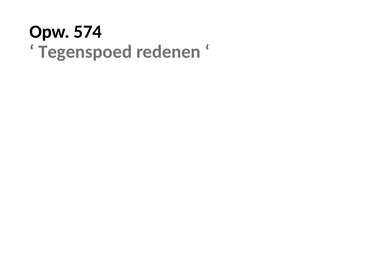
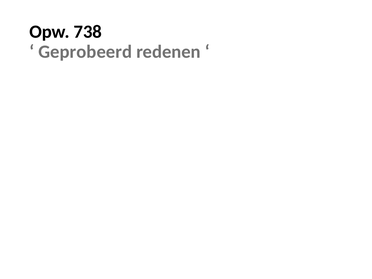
574: 574 -> 738 (88, 32)
Tegenspoed: Tegenspoed -> Geprobeerd (85, 52)
